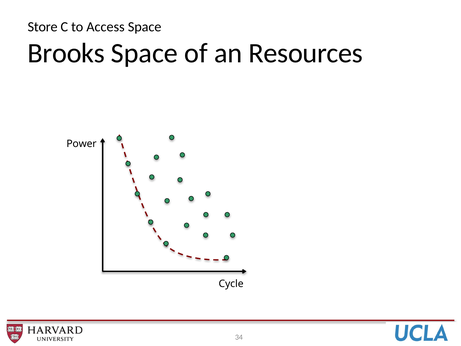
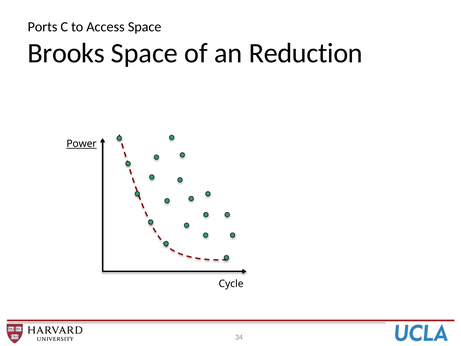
Store: Store -> Ports (43, 27)
Resources: Resources -> Reduction (306, 53)
Power underline: none -> present (82, 144)
